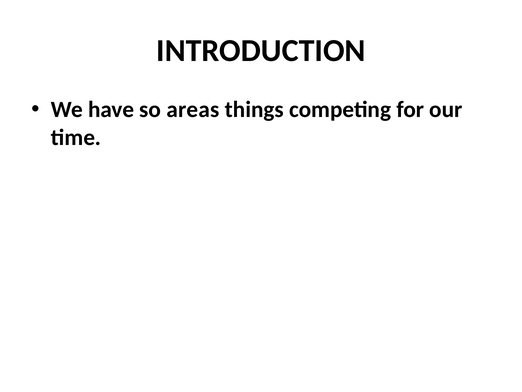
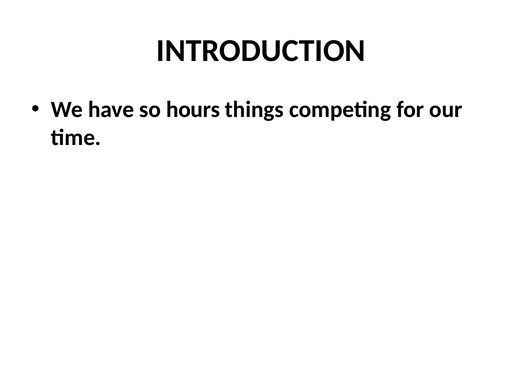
areas: areas -> hours (193, 110)
